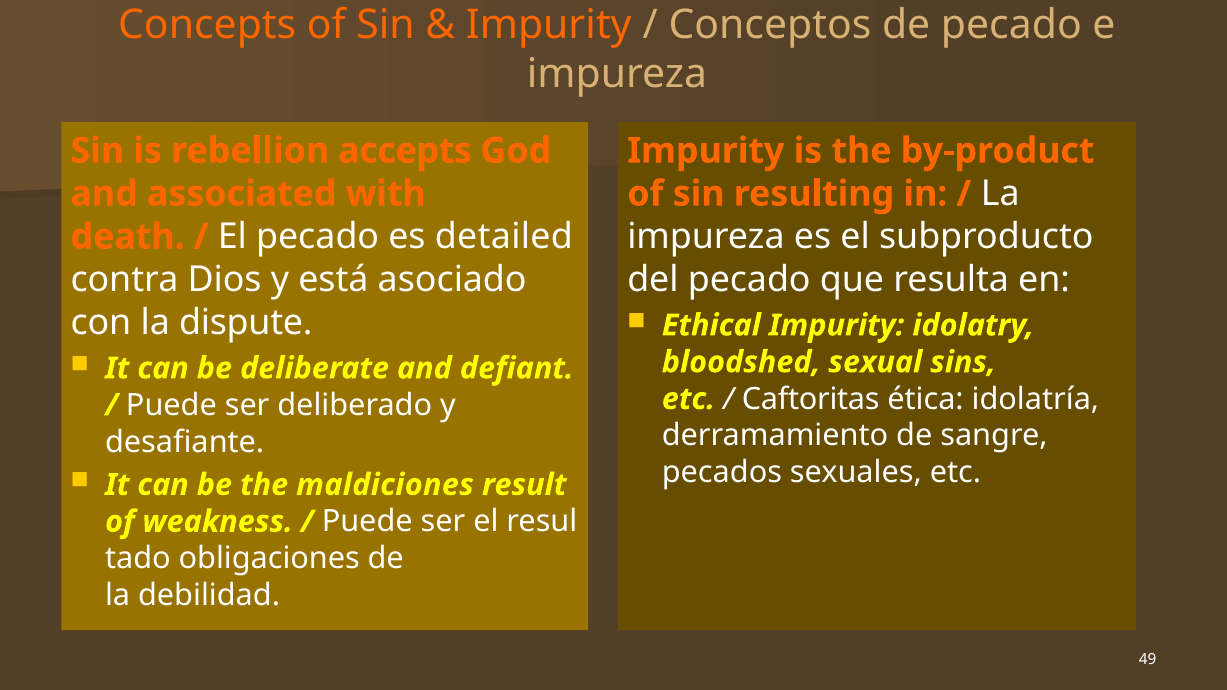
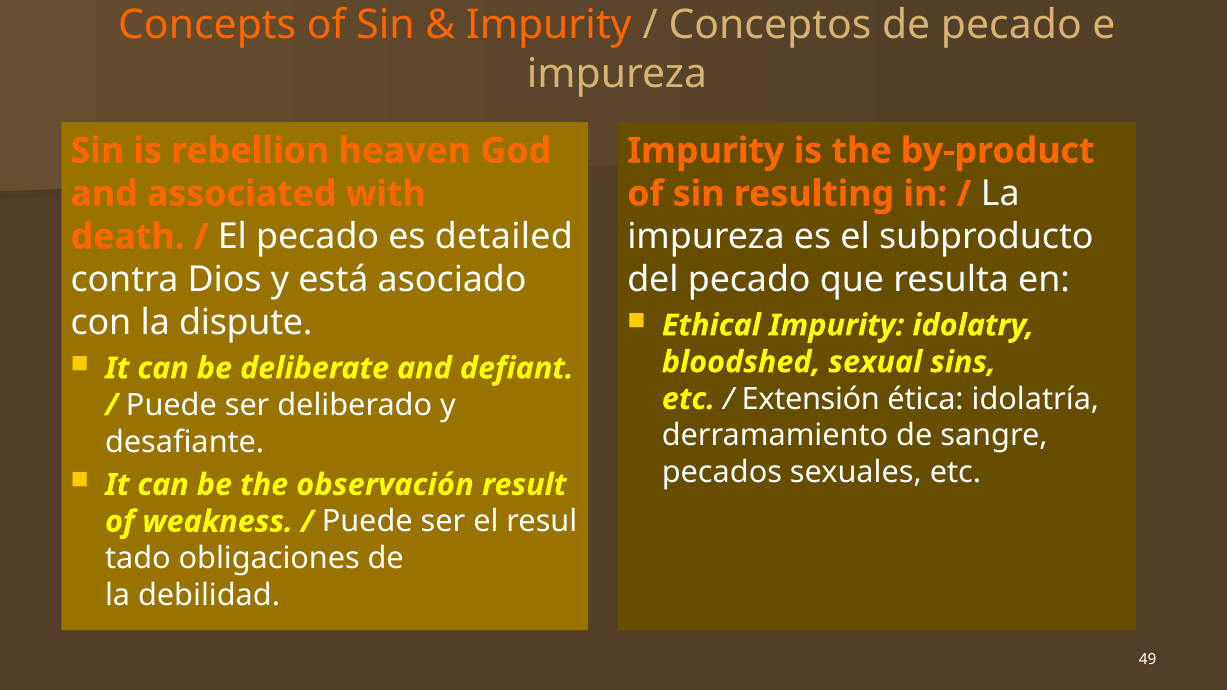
accepts: accepts -> heaven (405, 151)
Caftoritas: Caftoritas -> Extensión (811, 399)
maldiciones: maldiciones -> observación (385, 485)
